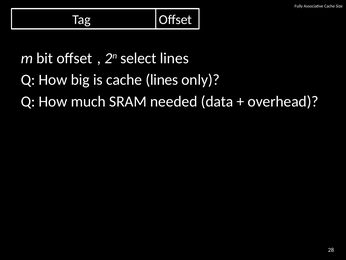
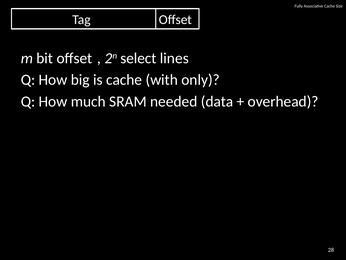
cache lines: lines -> with (162, 80)
